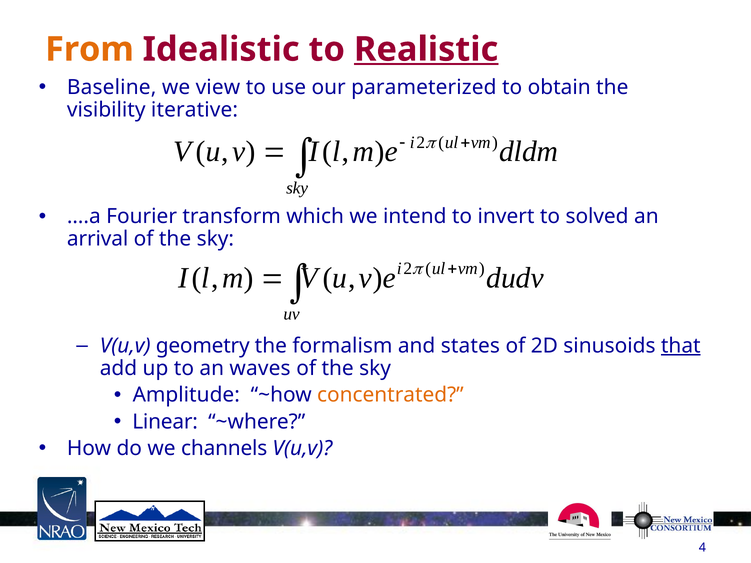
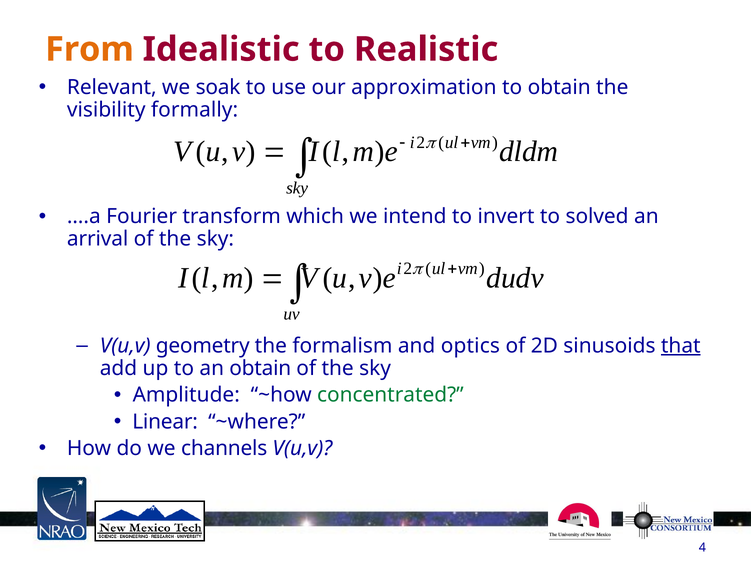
Realistic underline: present -> none (426, 49)
Baseline: Baseline -> Relevant (112, 87)
view: view -> soak (218, 87)
parameterized: parameterized -> approximation (424, 87)
iterative: iterative -> formally (195, 110)
states: states -> optics (470, 346)
an waves: waves -> obtain (260, 368)
concentrated colour: orange -> green (390, 395)
